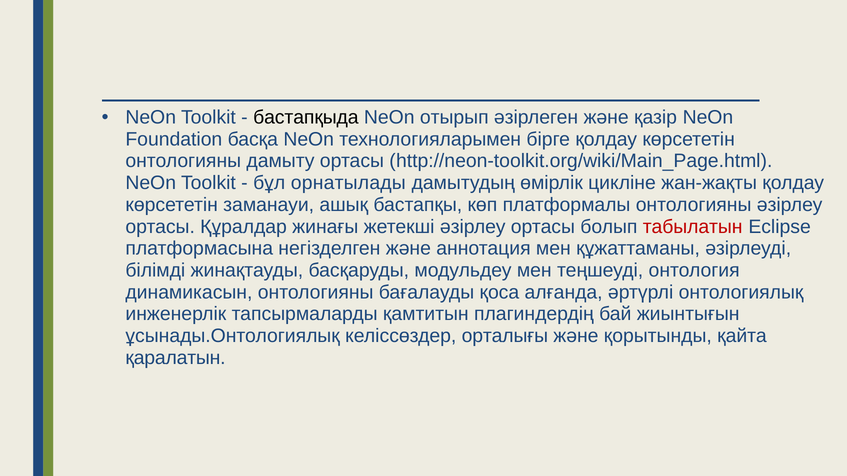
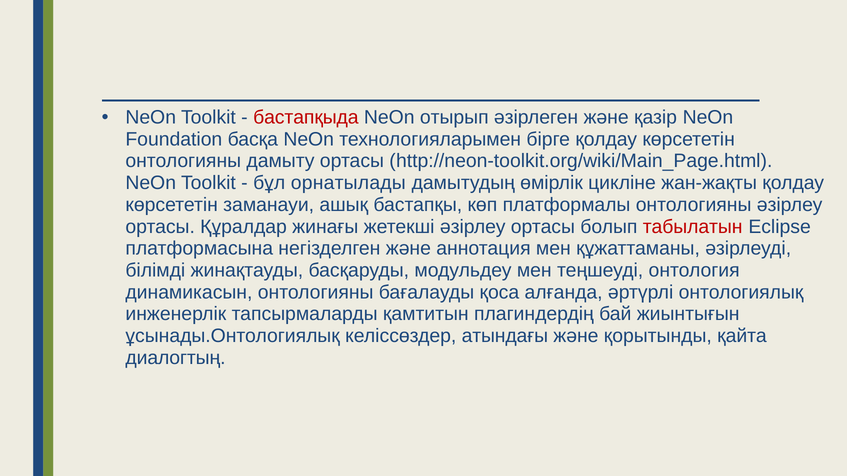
бастапқыда colour: black -> red (306, 117)
орталығы: орталығы -> атындағы (505, 336)
қаралатын: қаралатын -> диалогтың (176, 358)
